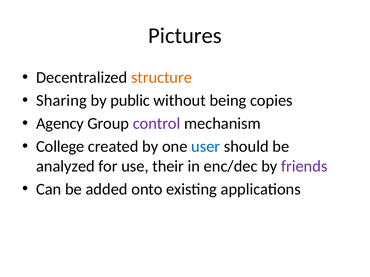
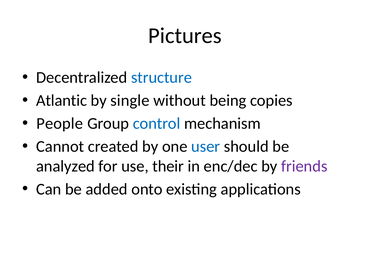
structure colour: orange -> blue (161, 78)
Sharing: Sharing -> Atlantic (62, 101)
public: public -> single (130, 101)
Agency: Agency -> People (60, 124)
control colour: purple -> blue (157, 124)
College: College -> Cannot (60, 147)
